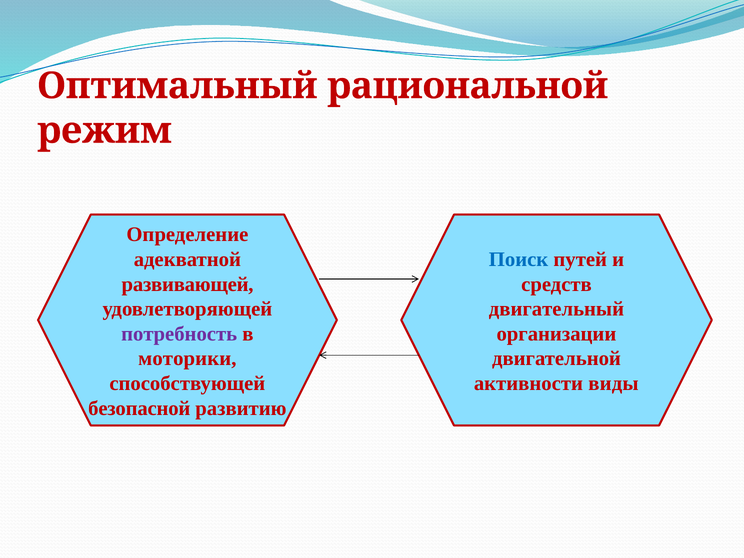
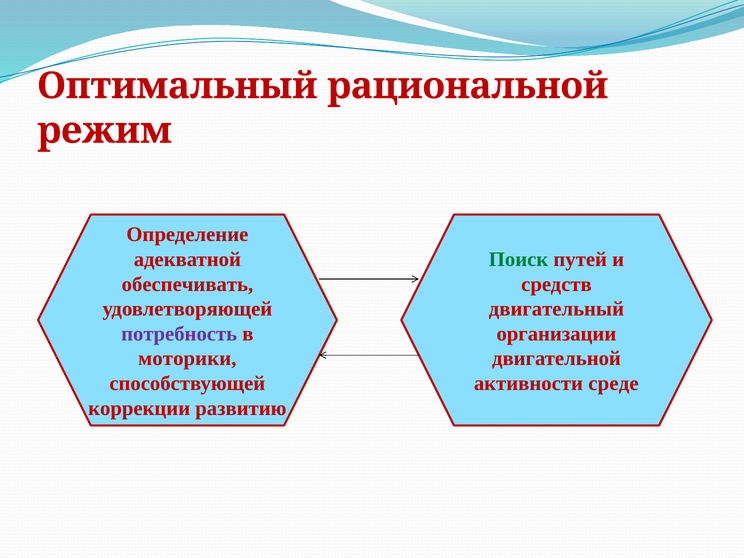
Поиск colour: blue -> green (519, 259)
развивающей: развивающей -> обеспечивать (187, 284)
виды: виды -> среде (613, 383)
безопасной: безопасной -> коррекции (139, 408)
